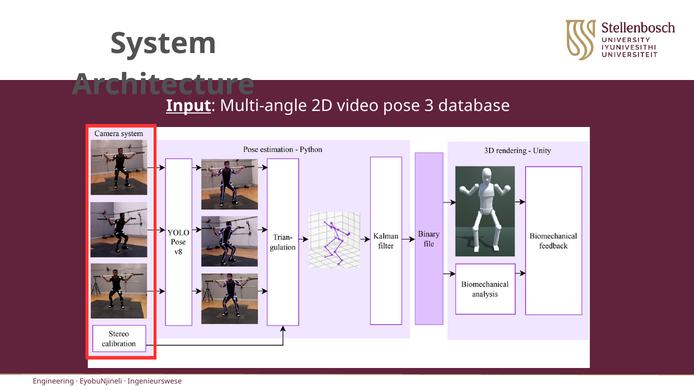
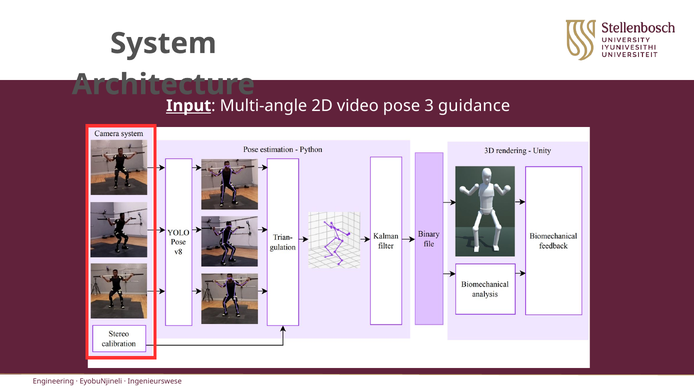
database: database -> guidance (474, 106)
